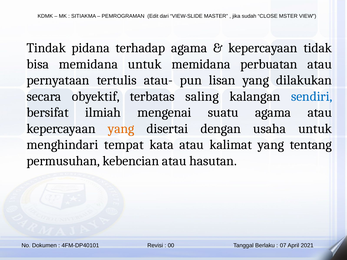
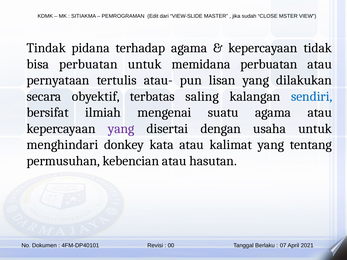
bisa memidana: memidana -> perbuatan (88, 64)
yang colour: orange -> purple (121, 129)
tempat: tempat -> donkey (124, 145)
